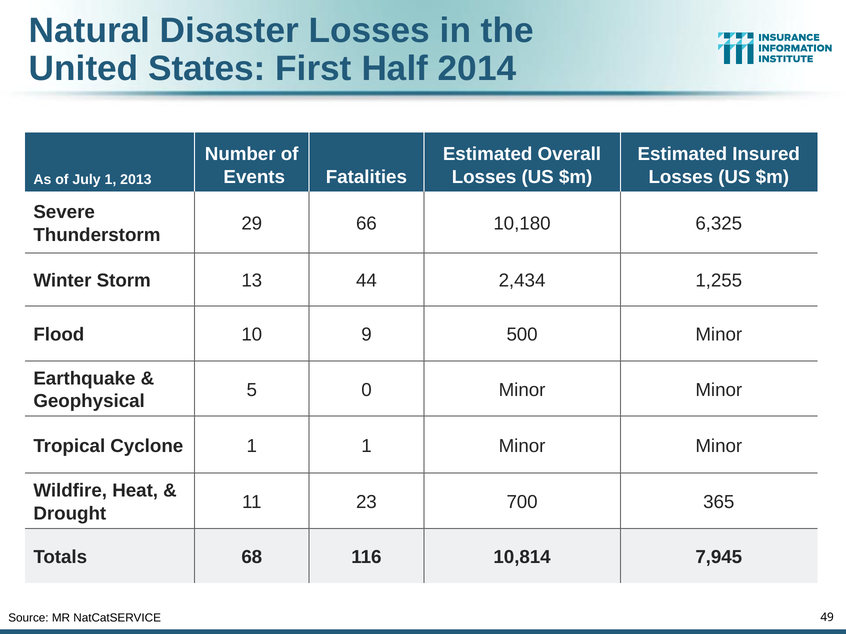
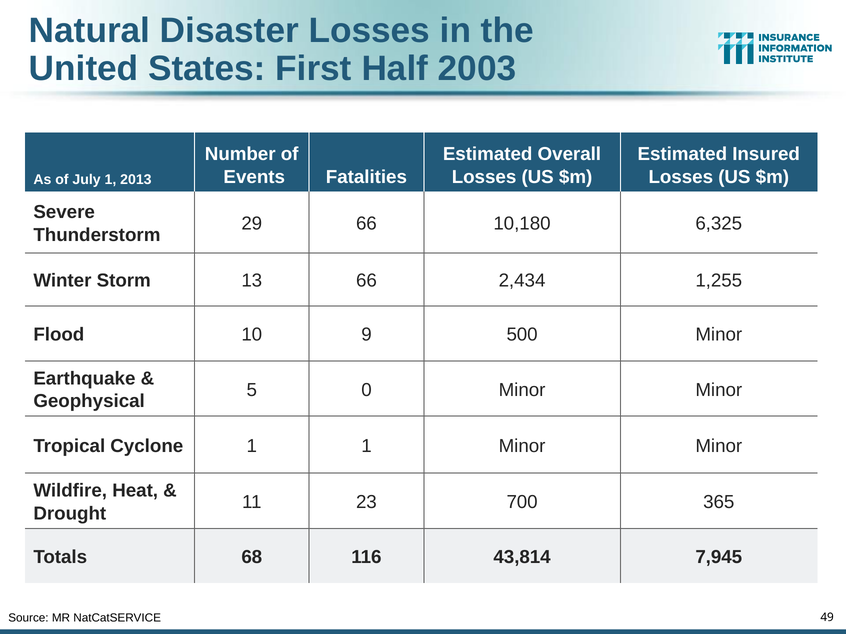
2014: 2014 -> 2003 (477, 69)
13 44: 44 -> 66 (366, 281)
10,814: 10,814 -> 43,814 (522, 557)
